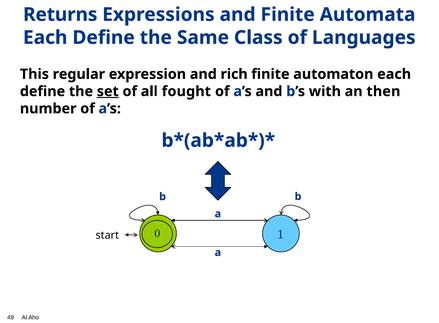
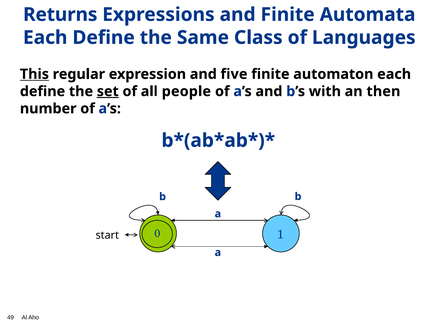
This underline: none -> present (34, 74)
rich: rich -> five (234, 74)
fought: fought -> people (186, 91)
